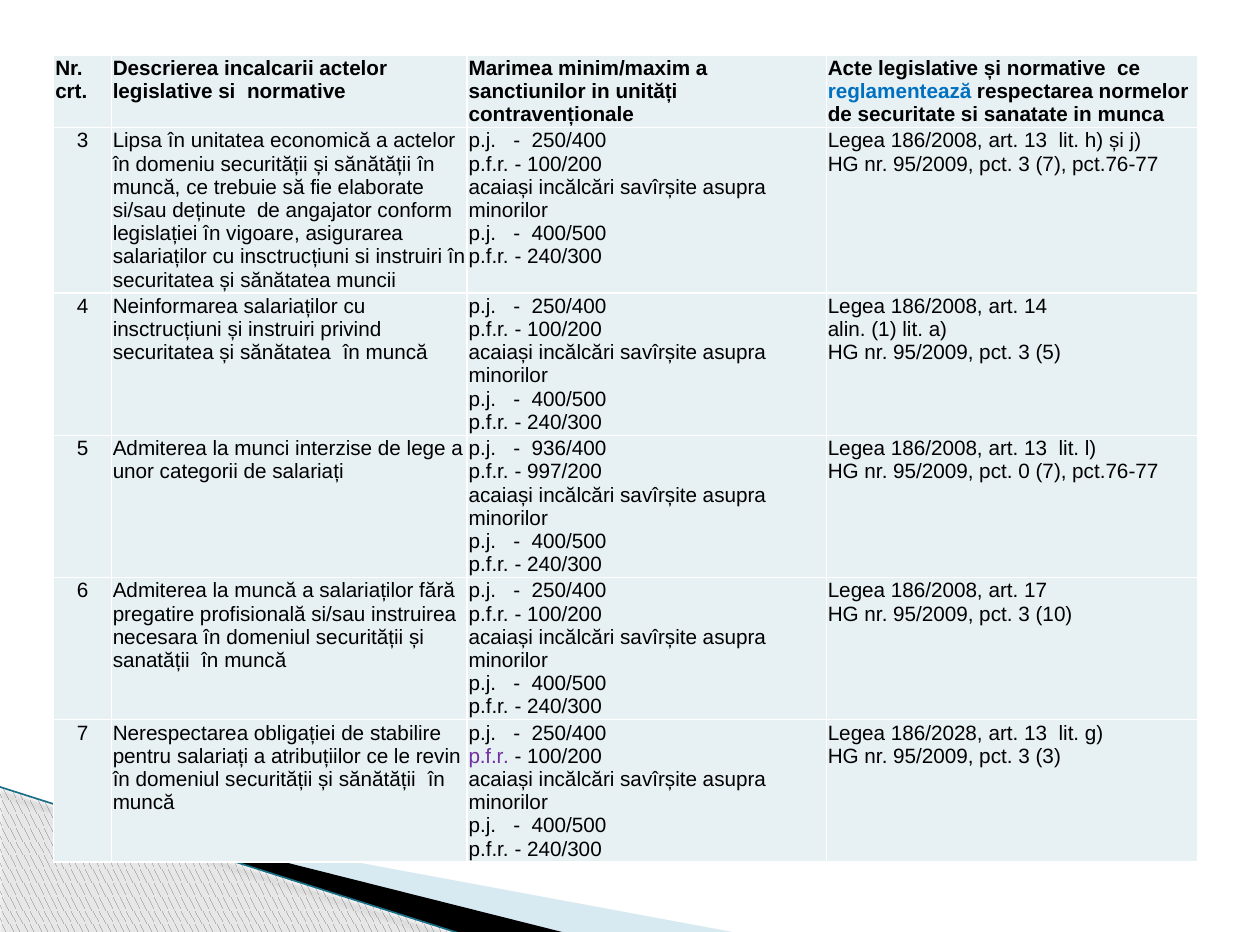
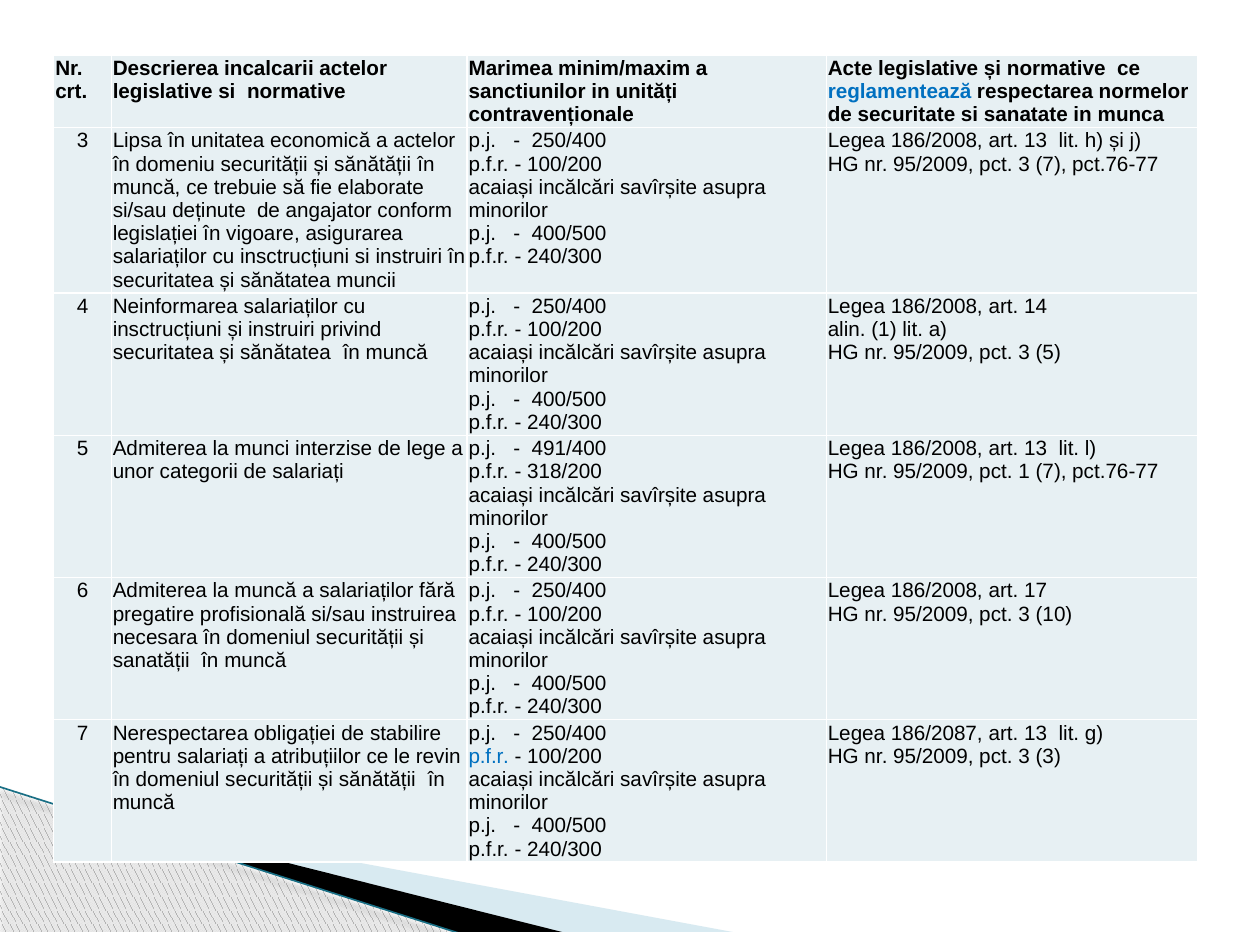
936/400: 936/400 -> 491/400 (569, 449)
997/200: 997/200 -> 318/200 (564, 472)
pct 0: 0 -> 1 (1024, 472)
186/2028: 186/2028 -> 186/2087 (937, 733)
p.f.r colour: purple -> blue (489, 756)
